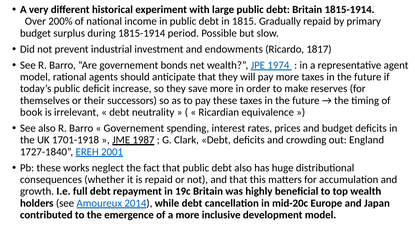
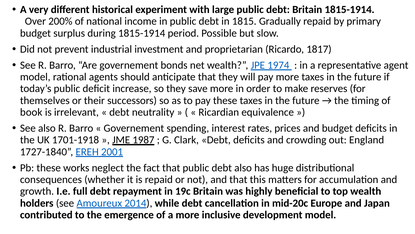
endowments: endowments -> proprietarian (234, 49)
